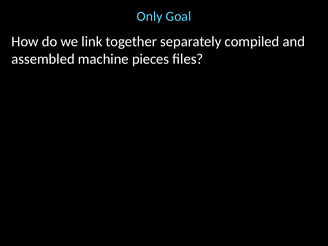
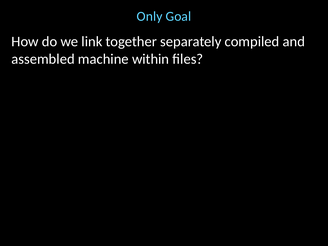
pieces: pieces -> within (151, 59)
